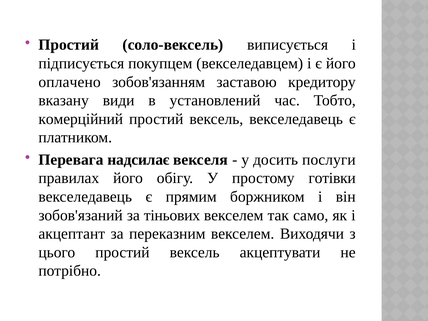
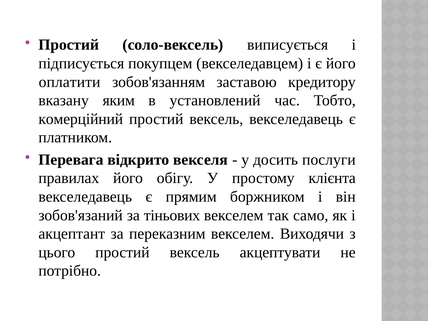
оплачено: оплачено -> оплатити (70, 82)
види: види -> яким (119, 100)
надсилає: надсилає -> відкрито (138, 160)
готівки: готівки -> клієнта (332, 178)
